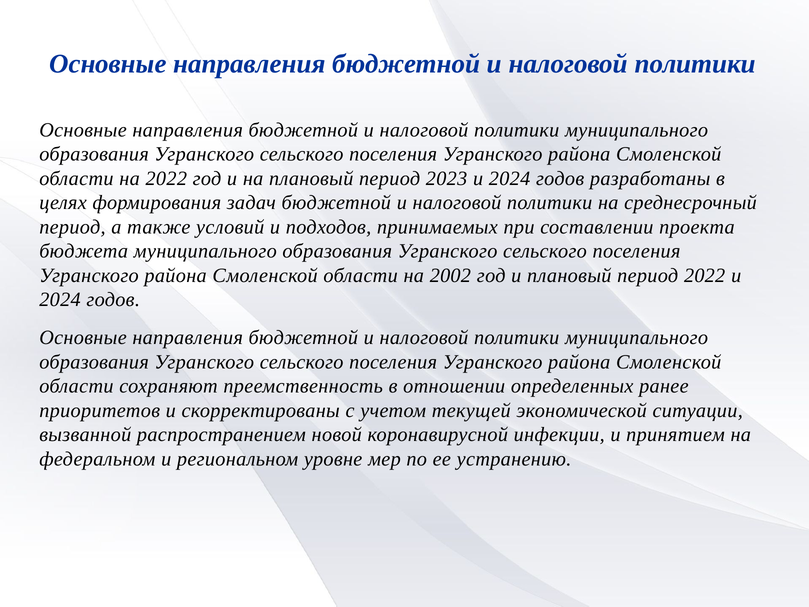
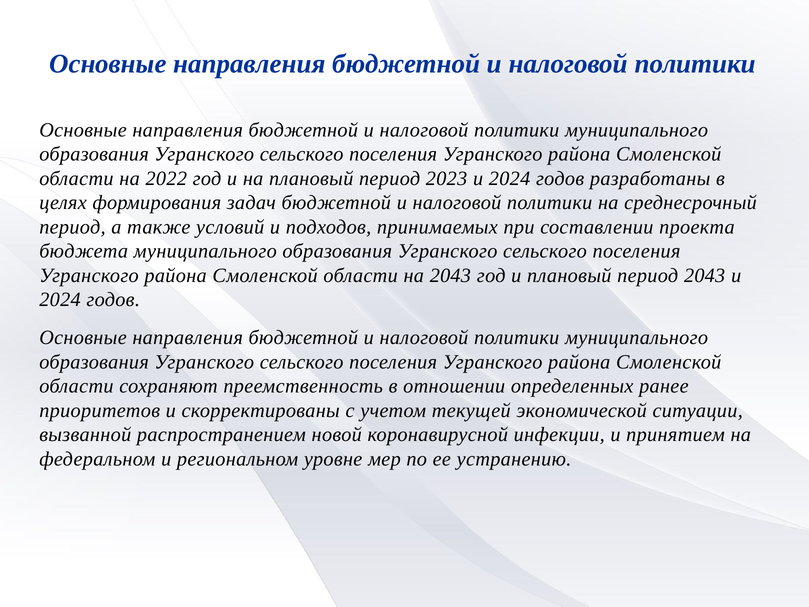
на 2002: 2002 -> 2043 (450, 275)
период 2022: 2022 -> 2043 (705, 275)
